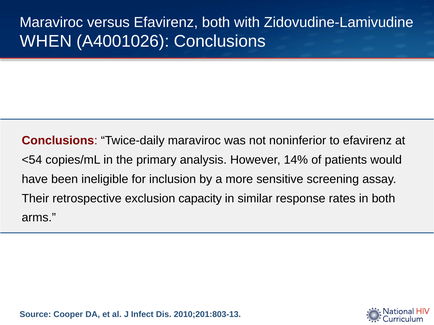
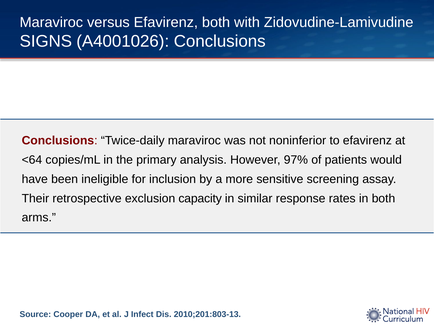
WHEN: WHEN -> SIGNS (46, 41)
<54: <54 -> <64 (32, 160)
14%: 14% -> 97% (296, 160)
